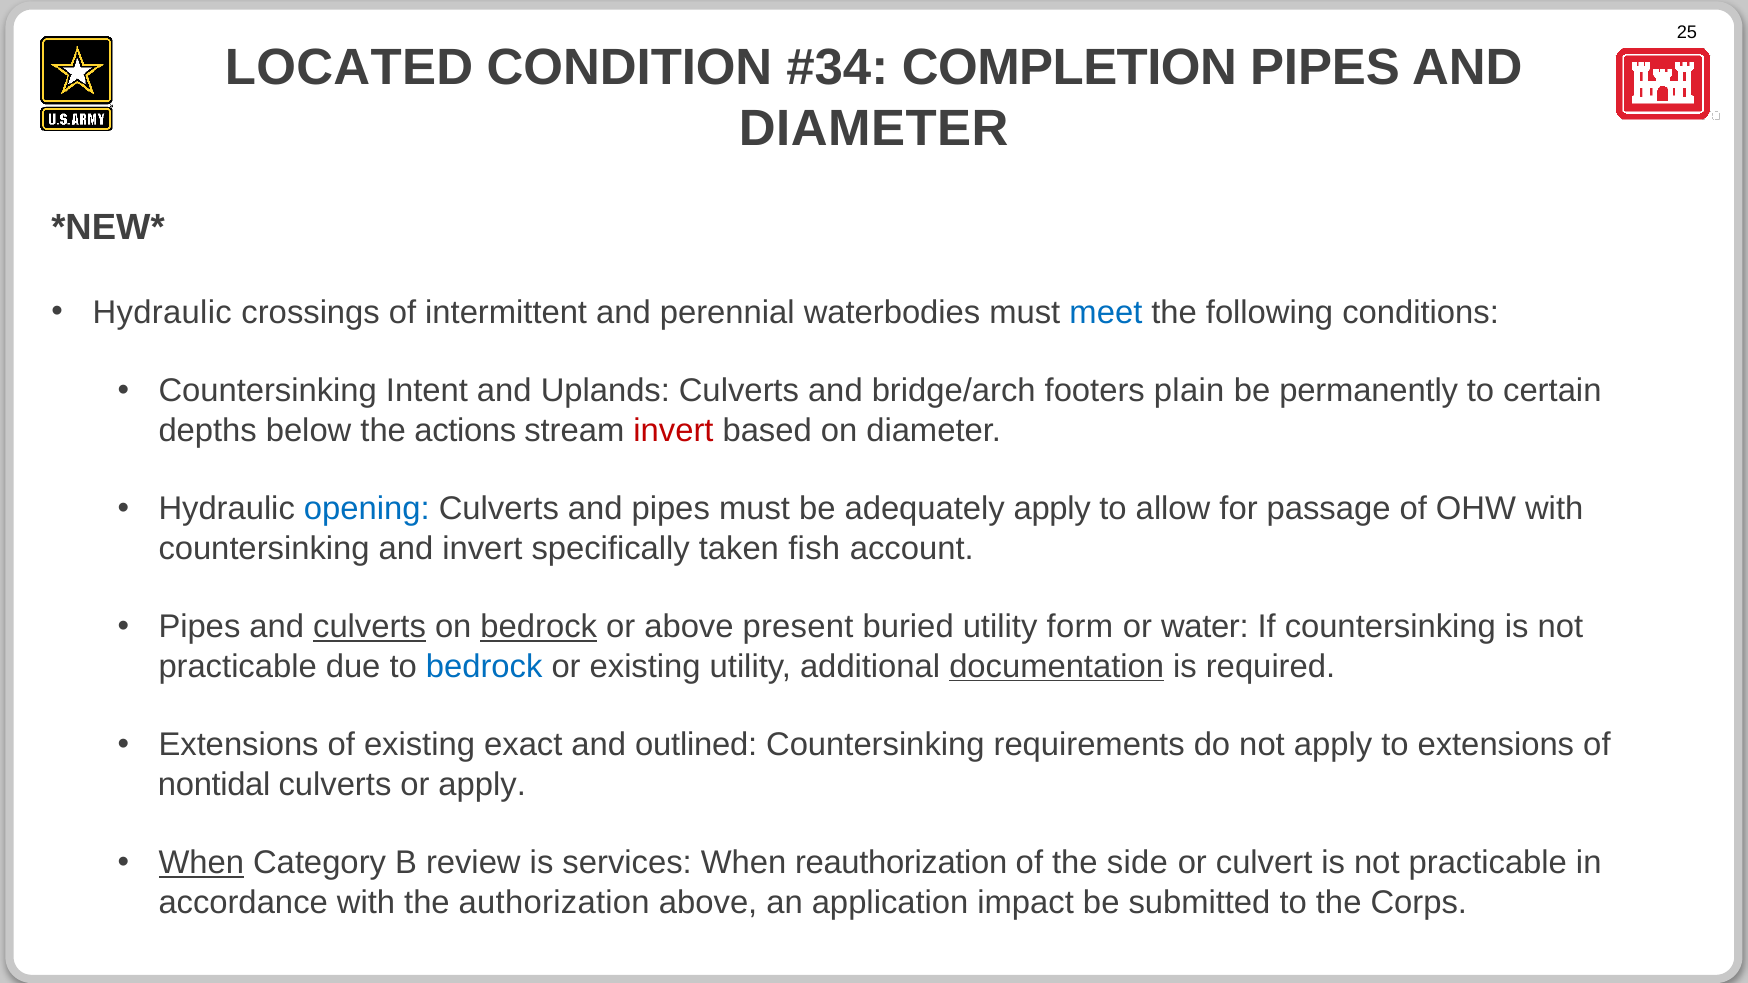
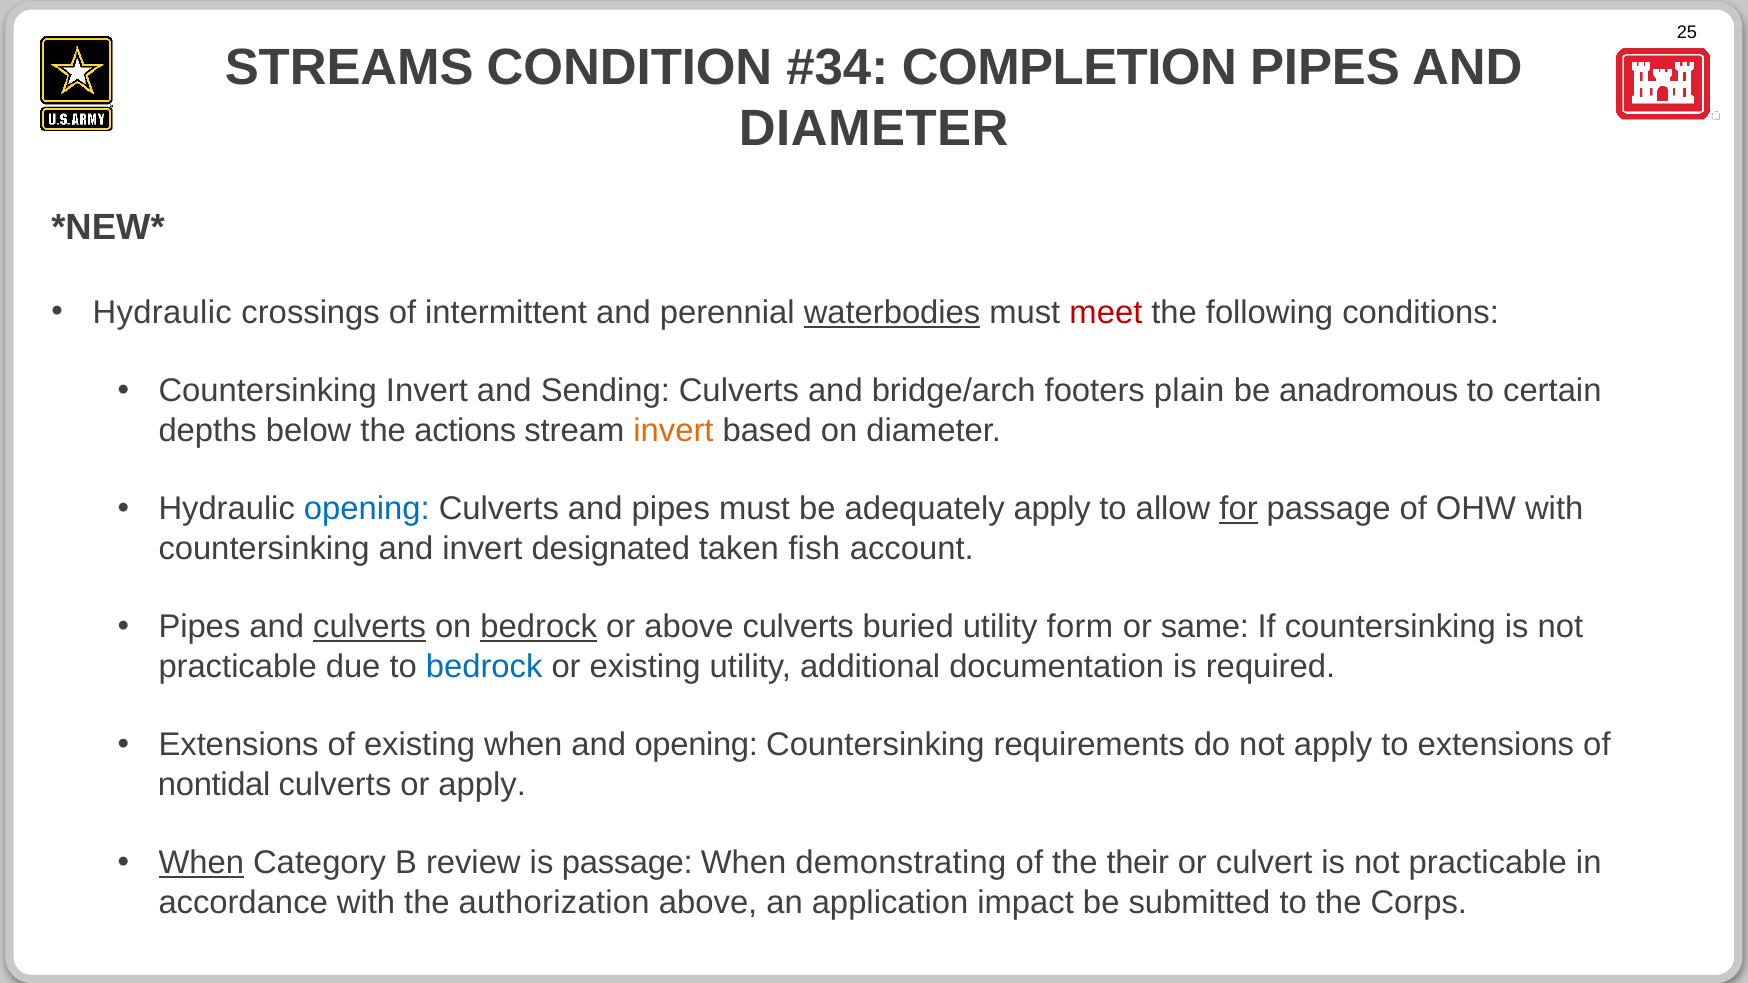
LOCATED: LOCATED -> STREAMS (349, 68)
waterbodies underline: none -> present (892, 313)
meet colour: blue -> red (1106, 313)
Countersinking Intent: Intent -> Invert (427, 391)
Uplands: Uplands -> Sending (605, 391)
permanently: permanently -> anadromous (1369, 391)
invert colour: red -> orange (673, 431)
for underline: none -> present (1239, 509)
specifically: specifically -> designated (611, 549)
above present: present -> culverts (798, 627)
water: water -> same (1205, 627)
documentation underline: present -> none (1057, 667)
existing exact: exact -> when (523, 745)
and outlined: outlined -> opening (696, 745)
is services: services -> passage (627, 863)
reauthorization: reauthorization -> demonstrating (901, 863)
side: side -> their (1138, 863)
